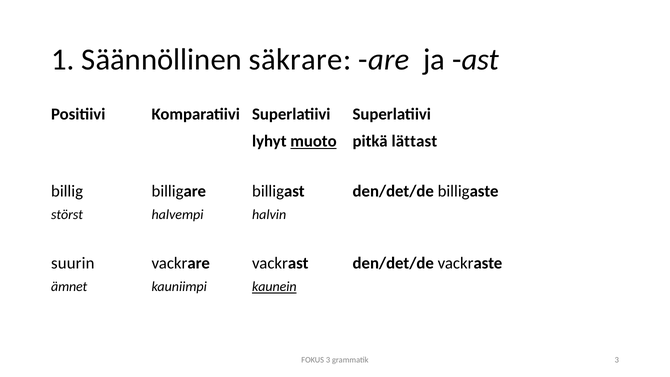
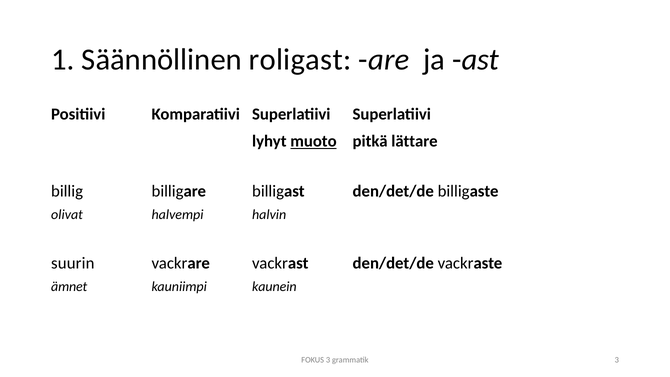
säkrare: säkrare -> roligast (300, 60)
lättast: lättast -> lättare (414, 141)
störst: störst -> olivat (67, 215)
kaunein underline: present -> none (274, 287)
